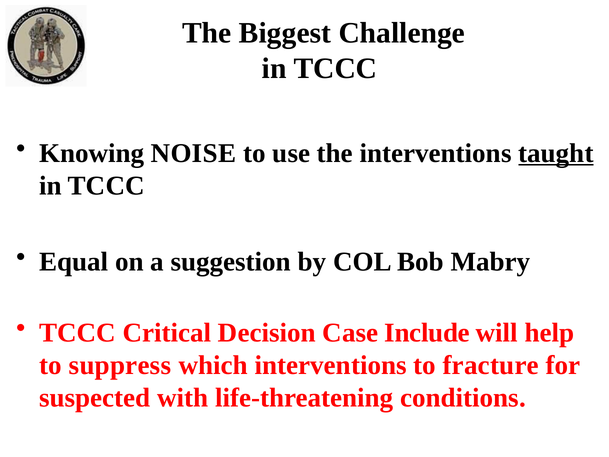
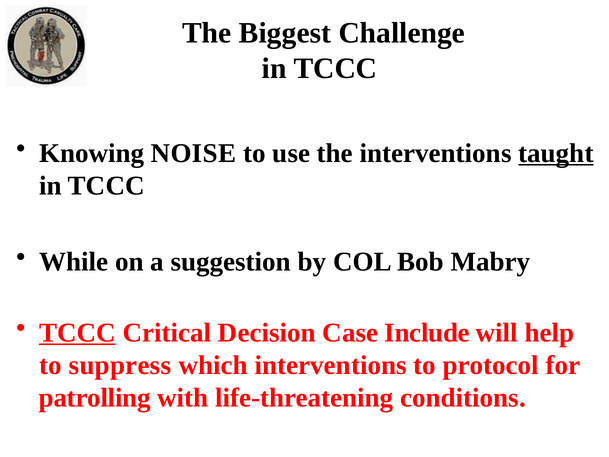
Equal: Equal -> While (74, 262)
TCCC underline: none -> present (77, 333)
fracture: fracture -> protocol (491, 365)
suspected: suspected -> patrolling (95, 398)
